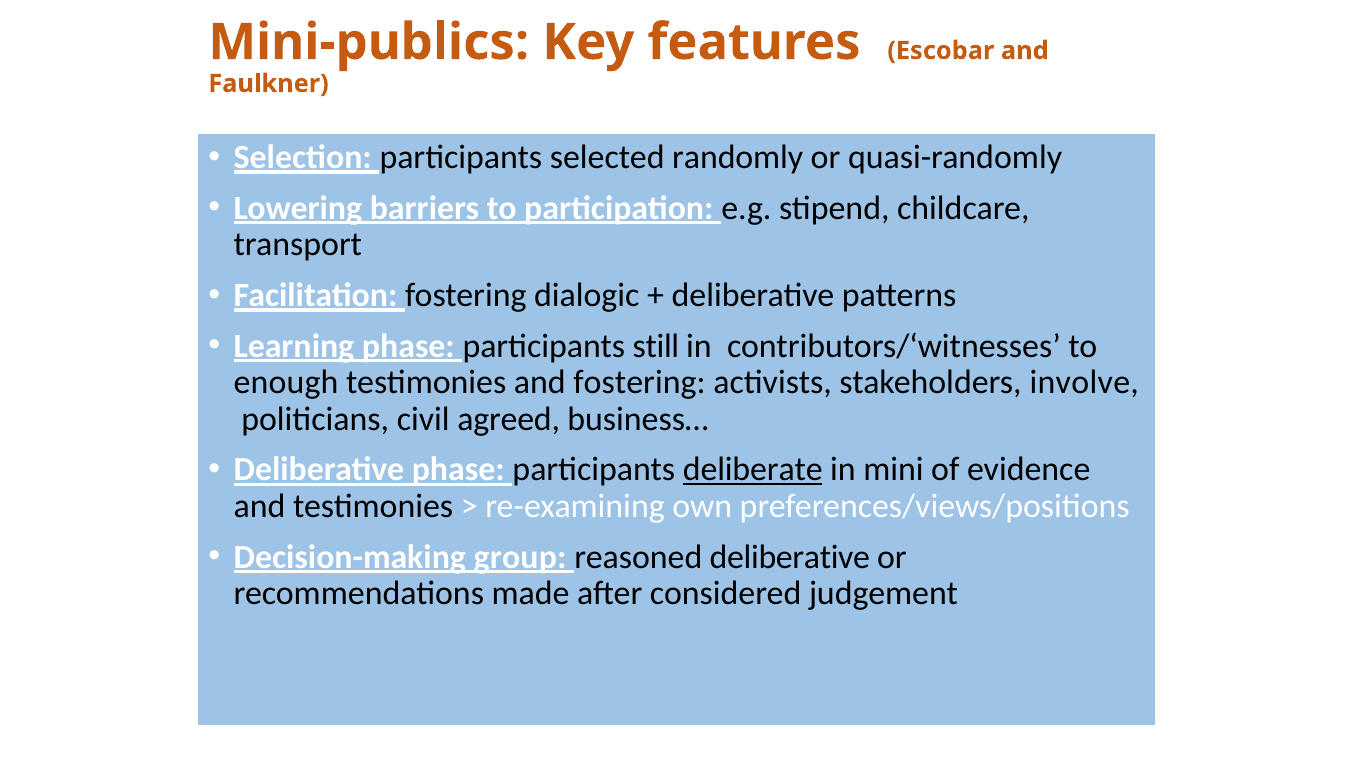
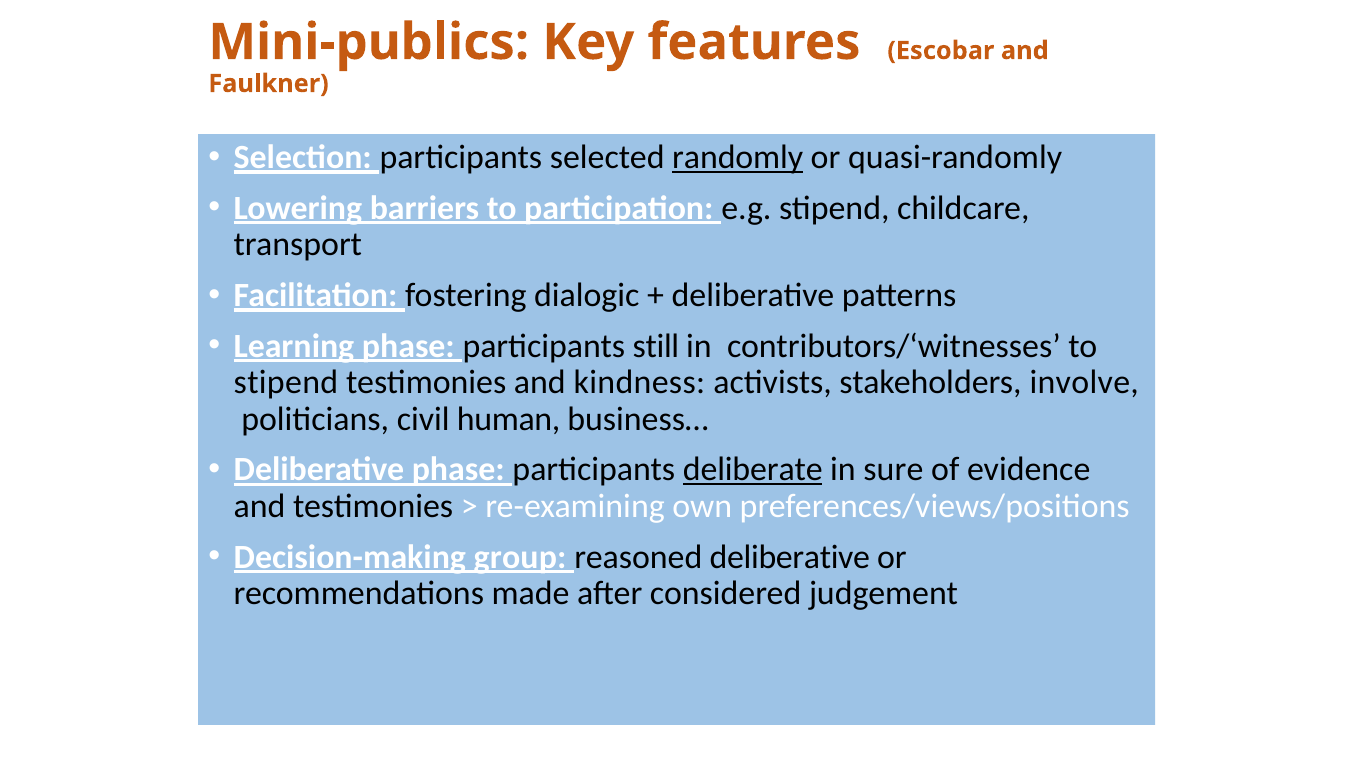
randomly underline: none -> present (738, 157)
enough: enough -> stipend (286, 383)
and fostering: fostering -> kindness (639, 383)
agreed: agreed -> human (509, 419)
mini: mini -> sure (893, 470)
